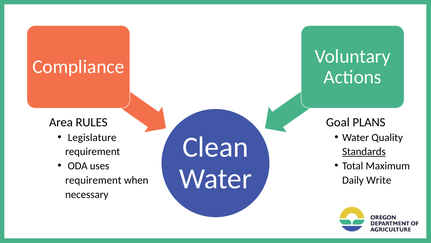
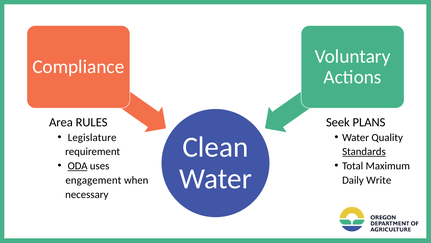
Goal: Goal -> Seek (338, 122)
ODA underline: none -> present (78, 166)
requirement: requirement -> engagement (93, 180)
